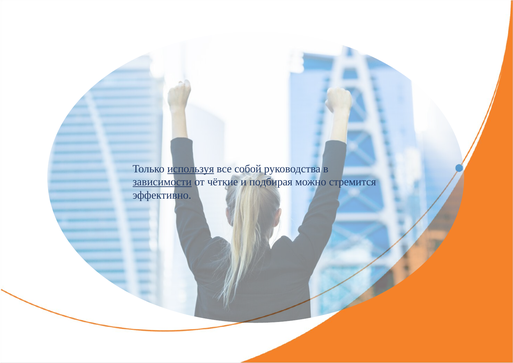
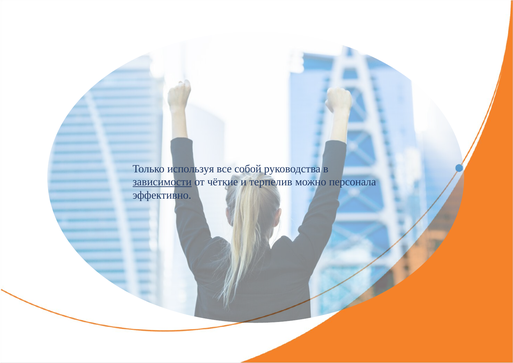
используя underline: present -> none (191, 169)
подбирая: подбирая -> терпелив (271, 182)
стремится: стремится -> персонала (353, 182)
